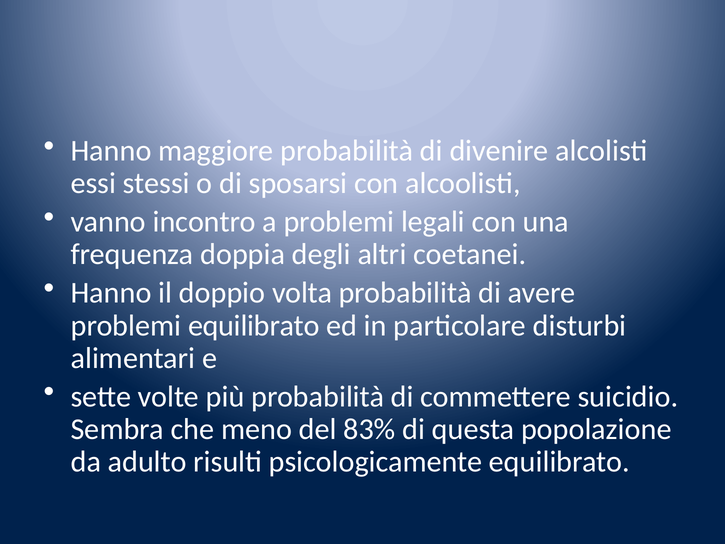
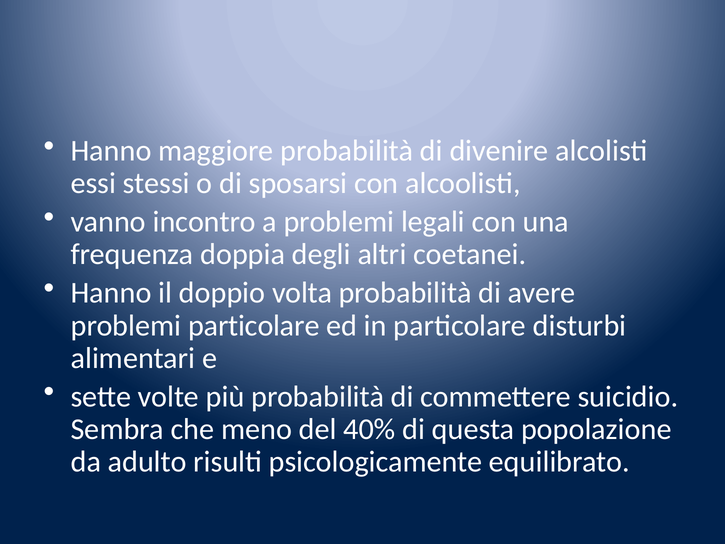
problemi equilibrato: equilibrato -> particolare (254, 325)
83%: 83% -> 40% (369, 429)
